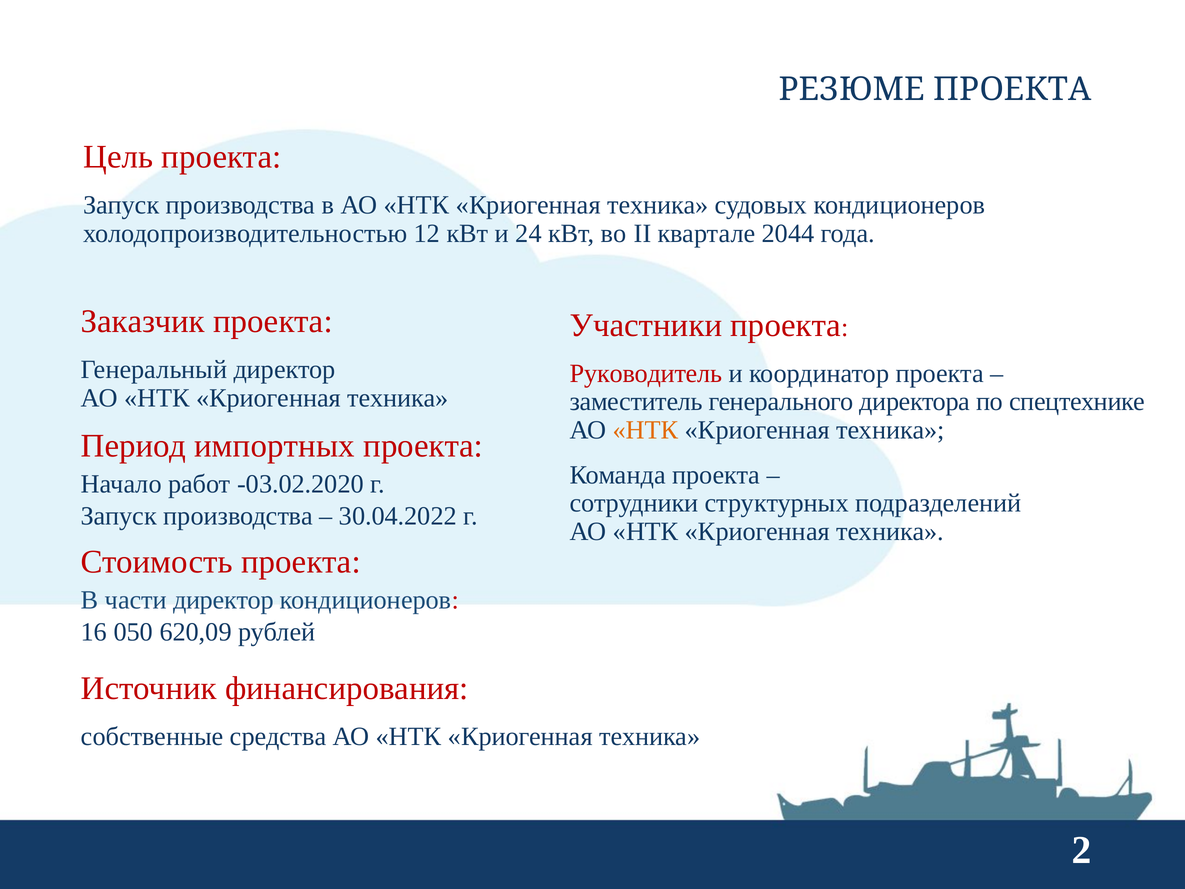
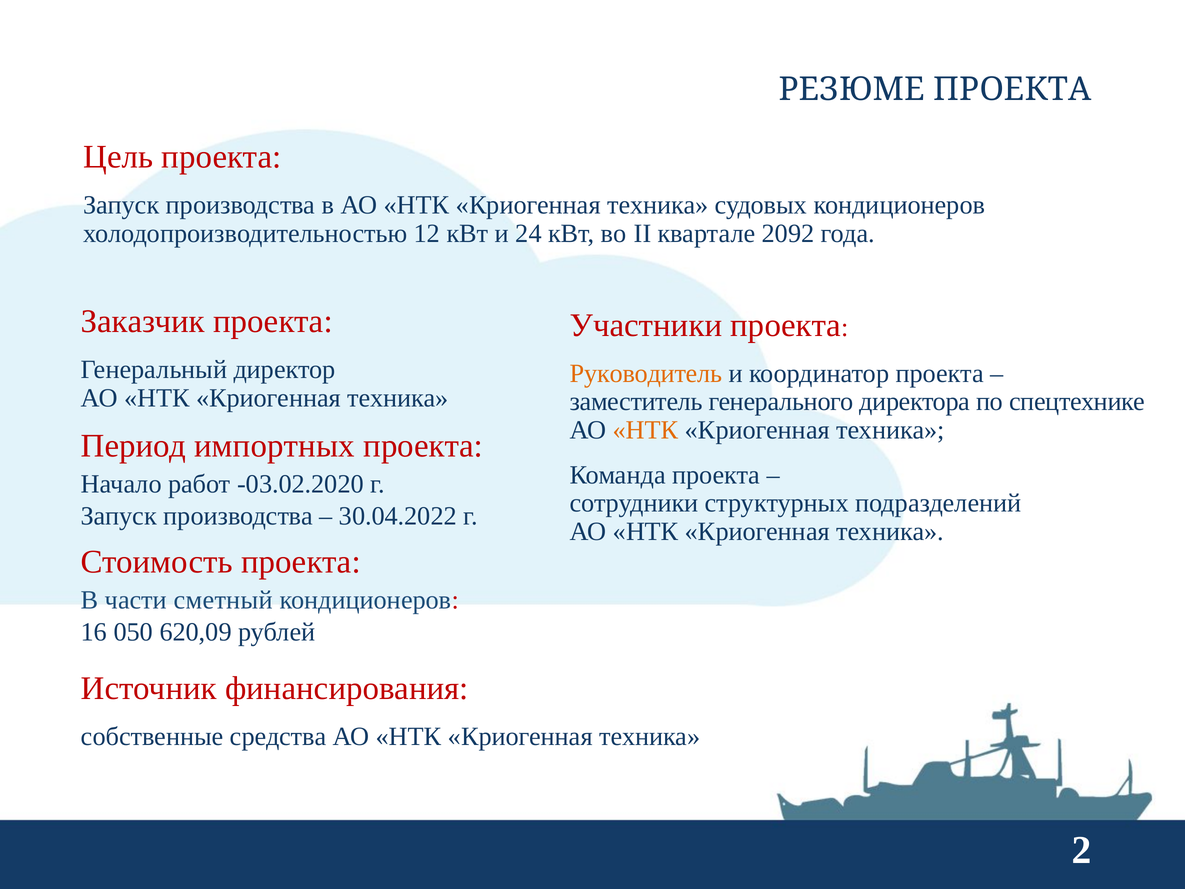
2044: 2044 -> 2092 (788, 233)
Руководитель colour: red -> orange (646, 373)
части директор: директор -> сметный (223, 600)
